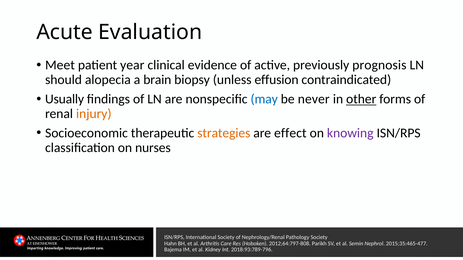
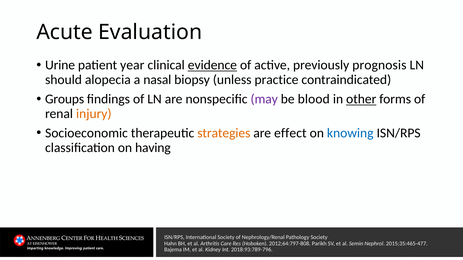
Meet: Meet -> Urine (60, 65)
evidence underline: none -> present (212, 65)
brain: brain -> nasal (157, 80)
effusion: effusion -> practice (276, 80)
Usually: Usually -> Groups (65, 99)
may colour: blue -> purple (264, 99)
never: never -> blood (314, 99)
knowing colour: purple -> blue (350, 133)
nurses: nurses -> having (153, 148)
